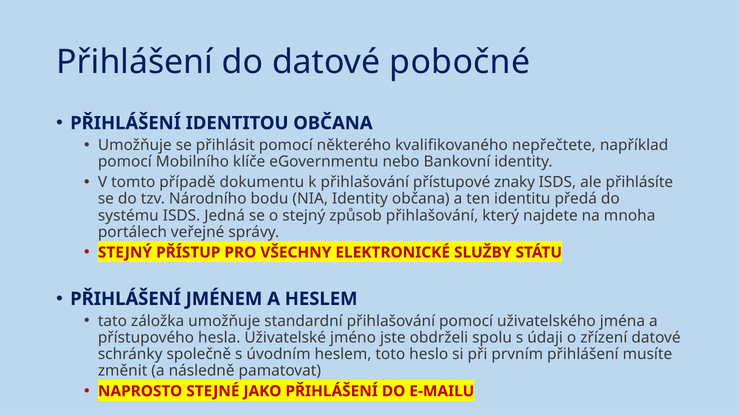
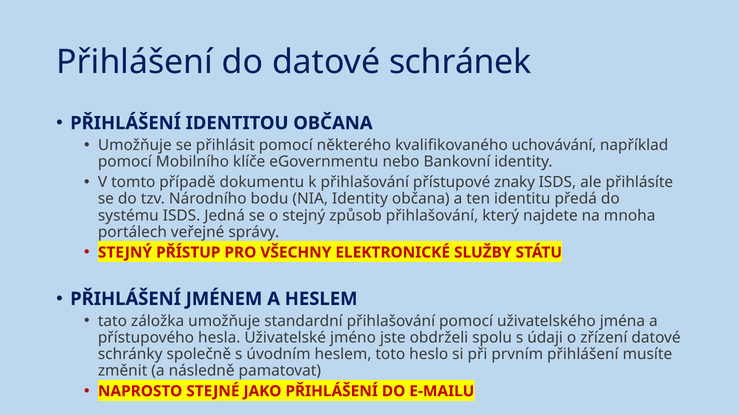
pobočné: pobočné -> schránek (460, 62)
nepřečtete: nepřečtete -> uchovávání (554, 145)
